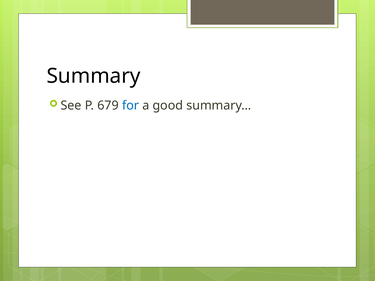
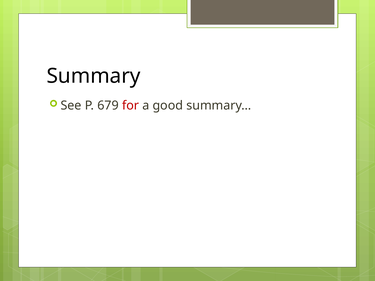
for colour: blue -> red (131, 106)
